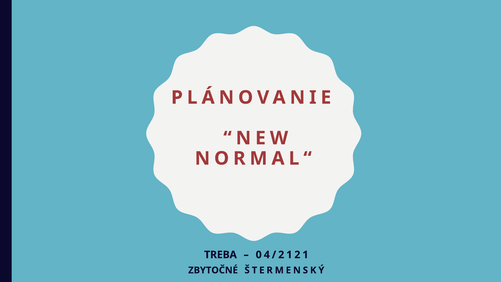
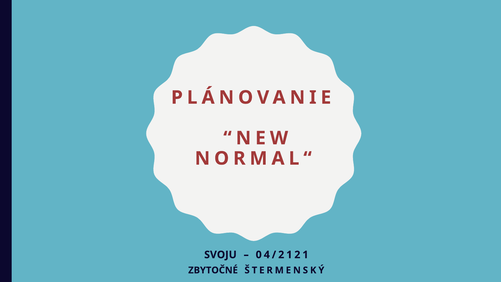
TREBA: TREBA -> SVOJU (220, 255)
